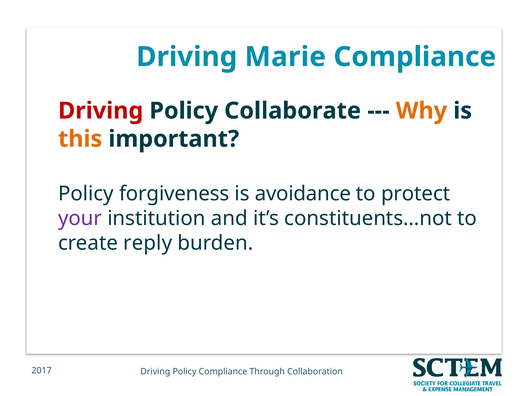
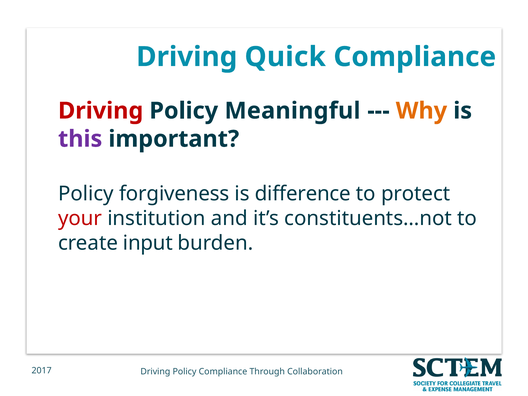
Marie: Marie -> Quick (285, 57)
Collaborate: Collaborate -> Meaningful (293, 111)
this colour: orange -> purple (80, 139)
avoidance: avoidance -> difference (303, 194)
your colour: purple -> red (80, 218)
reply: reply -> input (148, 243)
